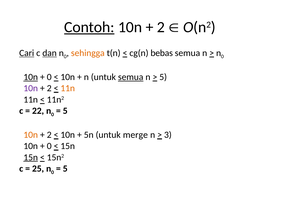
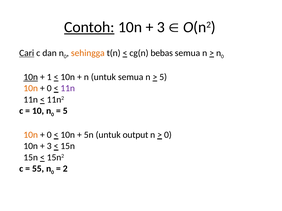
2: 2 -> 3 (161, 27)
dan underline: present -> none (50, 53)
0: 0 -> 1 (49, 77)
semua underline: present -> none (131, 77)
10n colour: purple -> orange (31, 88)
2: 2 -> 0 (49, 88)
11n colour: orange -> purple (68, 88)
22: 22 -> 10 (38, 111)
2: 2 -> 0 (49, 135)
merge: merge -> output (135, 135)
3: 3 -> 0 (168, 135)
0: 0 -> 3 (49, 146)
15n underline: present -> none (31, 158)
25: 25 -> 55 (38, 169)
5: 5 -> 2 (65, 169)
